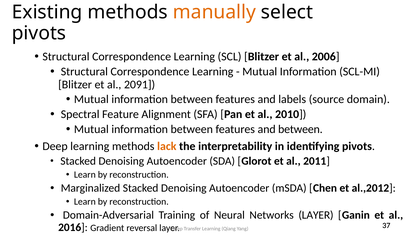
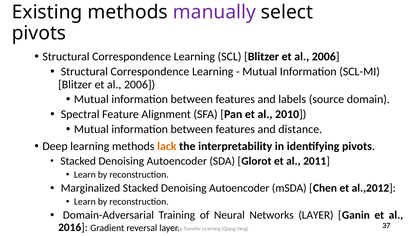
manually colour: orange -> purple (214, 12)
2091: 2091 -> 2006 (140, 85)
and between: between -> distance (300, 129)
